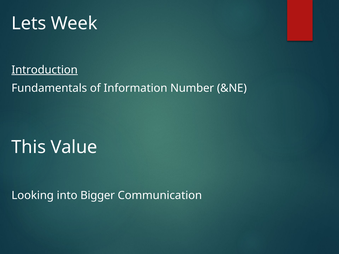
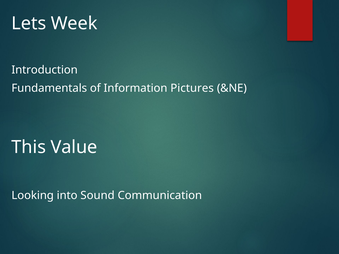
Introduction underline: present -> none (45, 70)
Number: Number -> Pictures (192, 88)
Bigger: Bigger -> Sound (98, 196)
